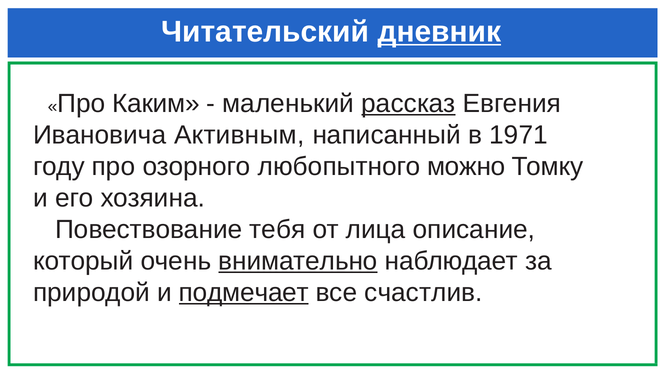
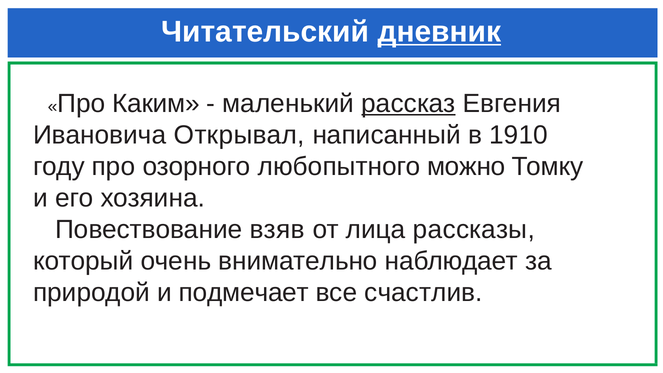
Активным: Активным -> Открывал (239, 135)
1971: 1971 -> 1910 (519, 135)
тебя: тебя -> взяв (277, 230)
описание: описание -> рассказы (474, 230)
внимательно underline: present -> none (298, 261)
подмечает underline: present -> none (244, 293)
